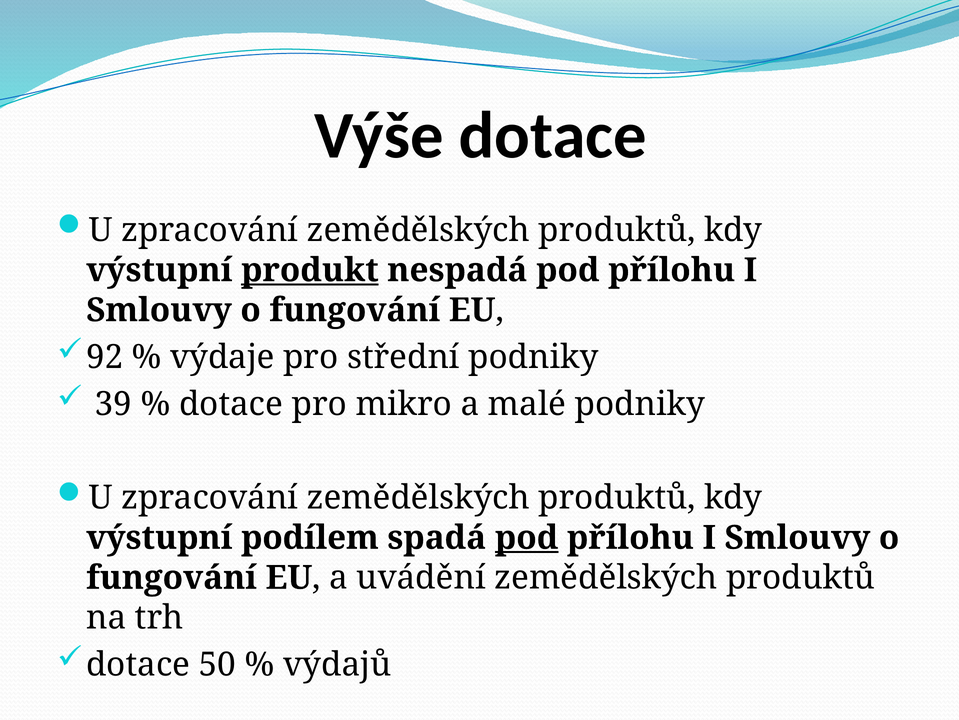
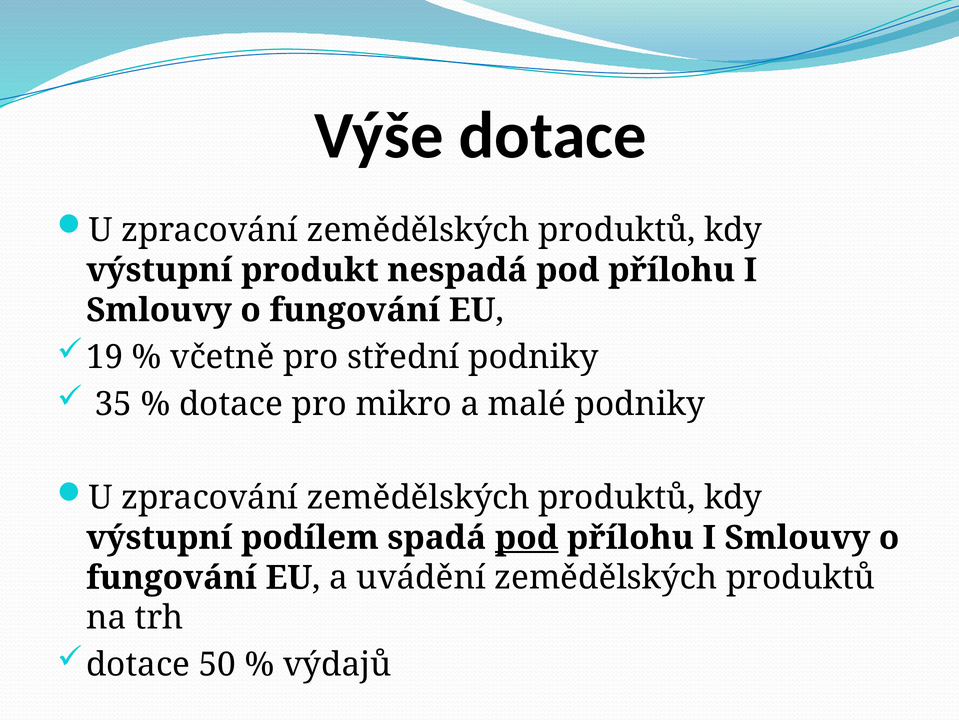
produkt underline: present -> none (310, 270)
92: 92 -> 19 (105, 357)
výdaje: výdaje -> včetně (222, 357)
39: 39 -> 35 (113, 404)
